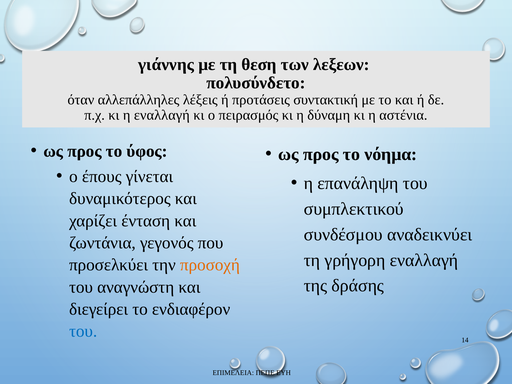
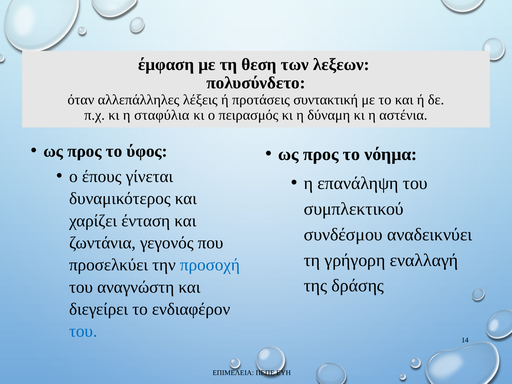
γιάννης: γιάννης -> έμφαση (166, 64)
η εναλλαγή: εναλλαγή -> σταφύλια (162, 115)
προσοχή colour: orange -> blue (210, 265)
